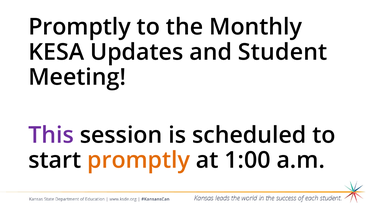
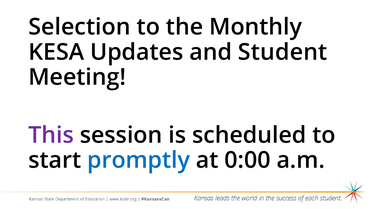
Promptly: Promptly -> Selection (79, 27)
promptly colour: orange -> blue (139, 160)
1:00: 1:00 -> 0:00 (247, 160)
